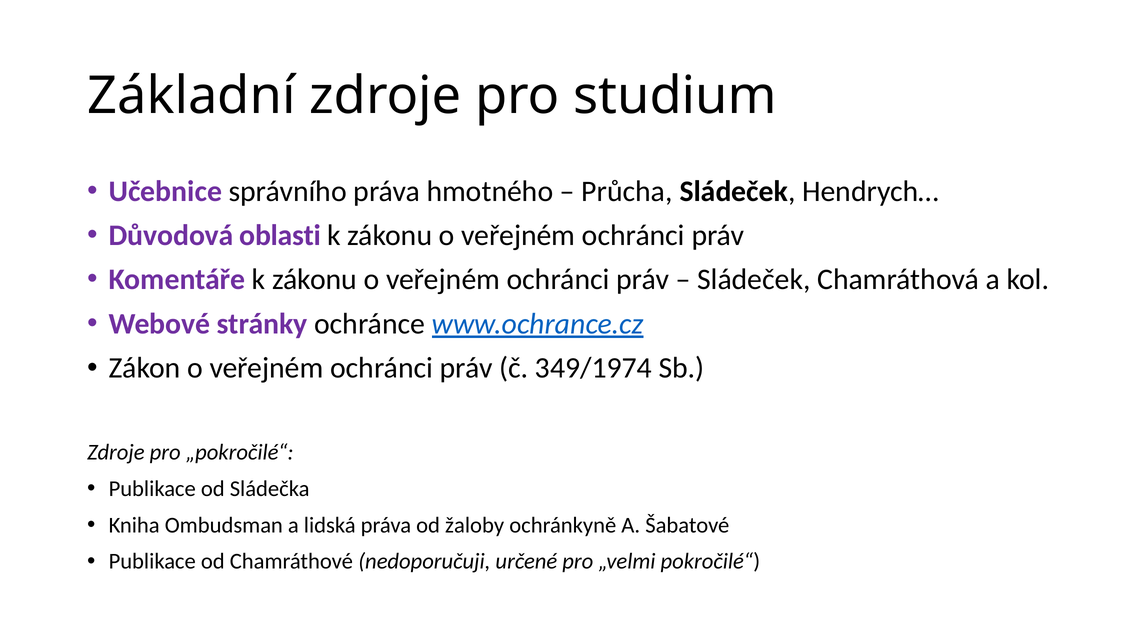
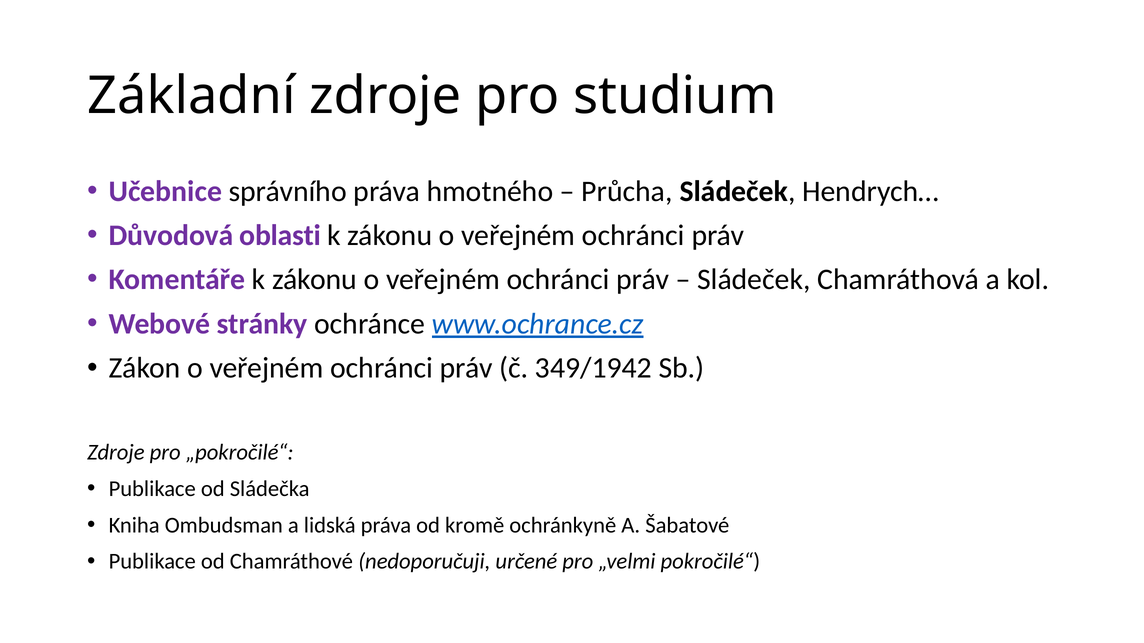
349/1974: 349/1974 -> 349/1942 (593, 368)
žaloby: žaloby -> kromě (475, 525)
